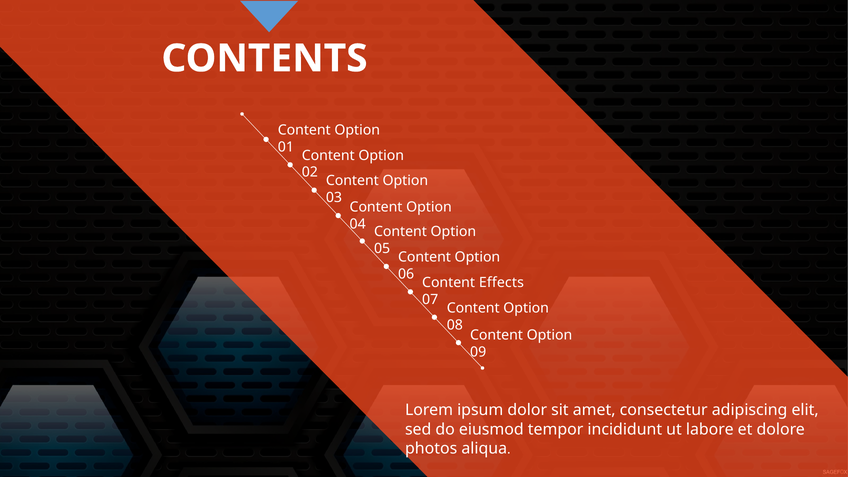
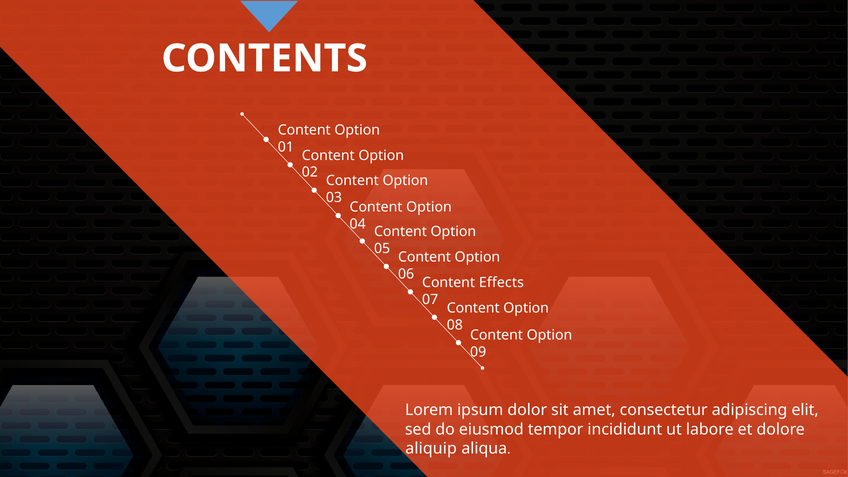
photos: photos -> aliquip (431, 448)
